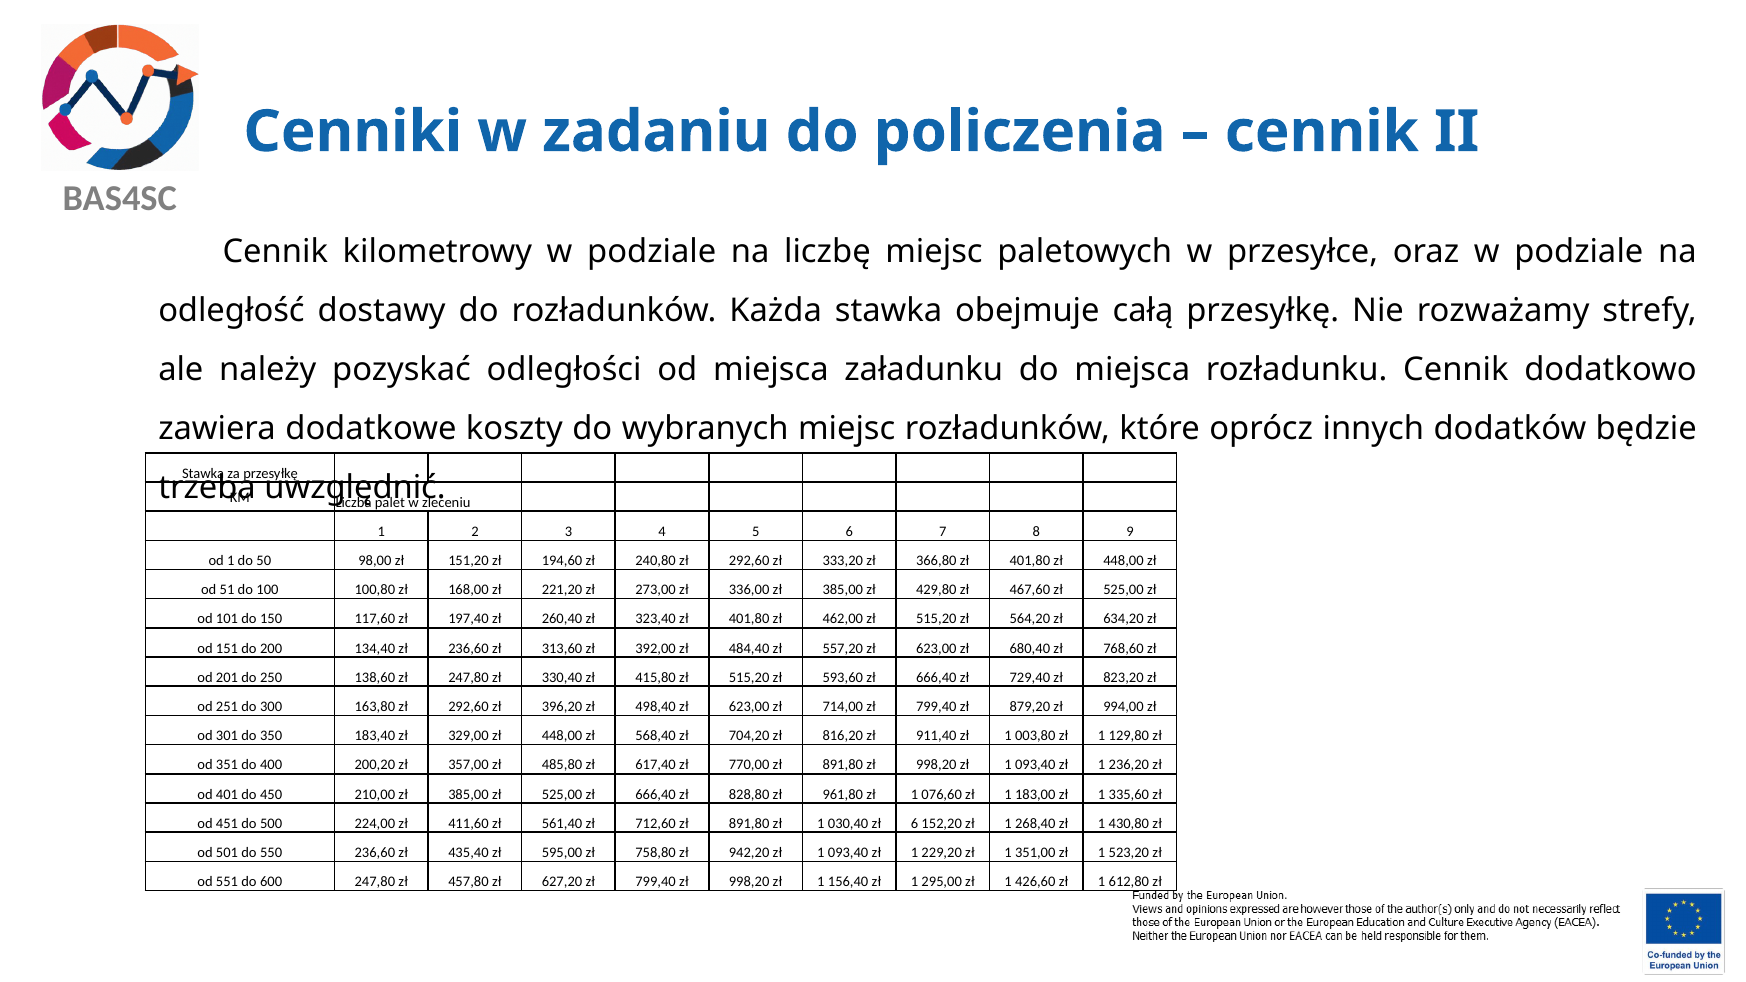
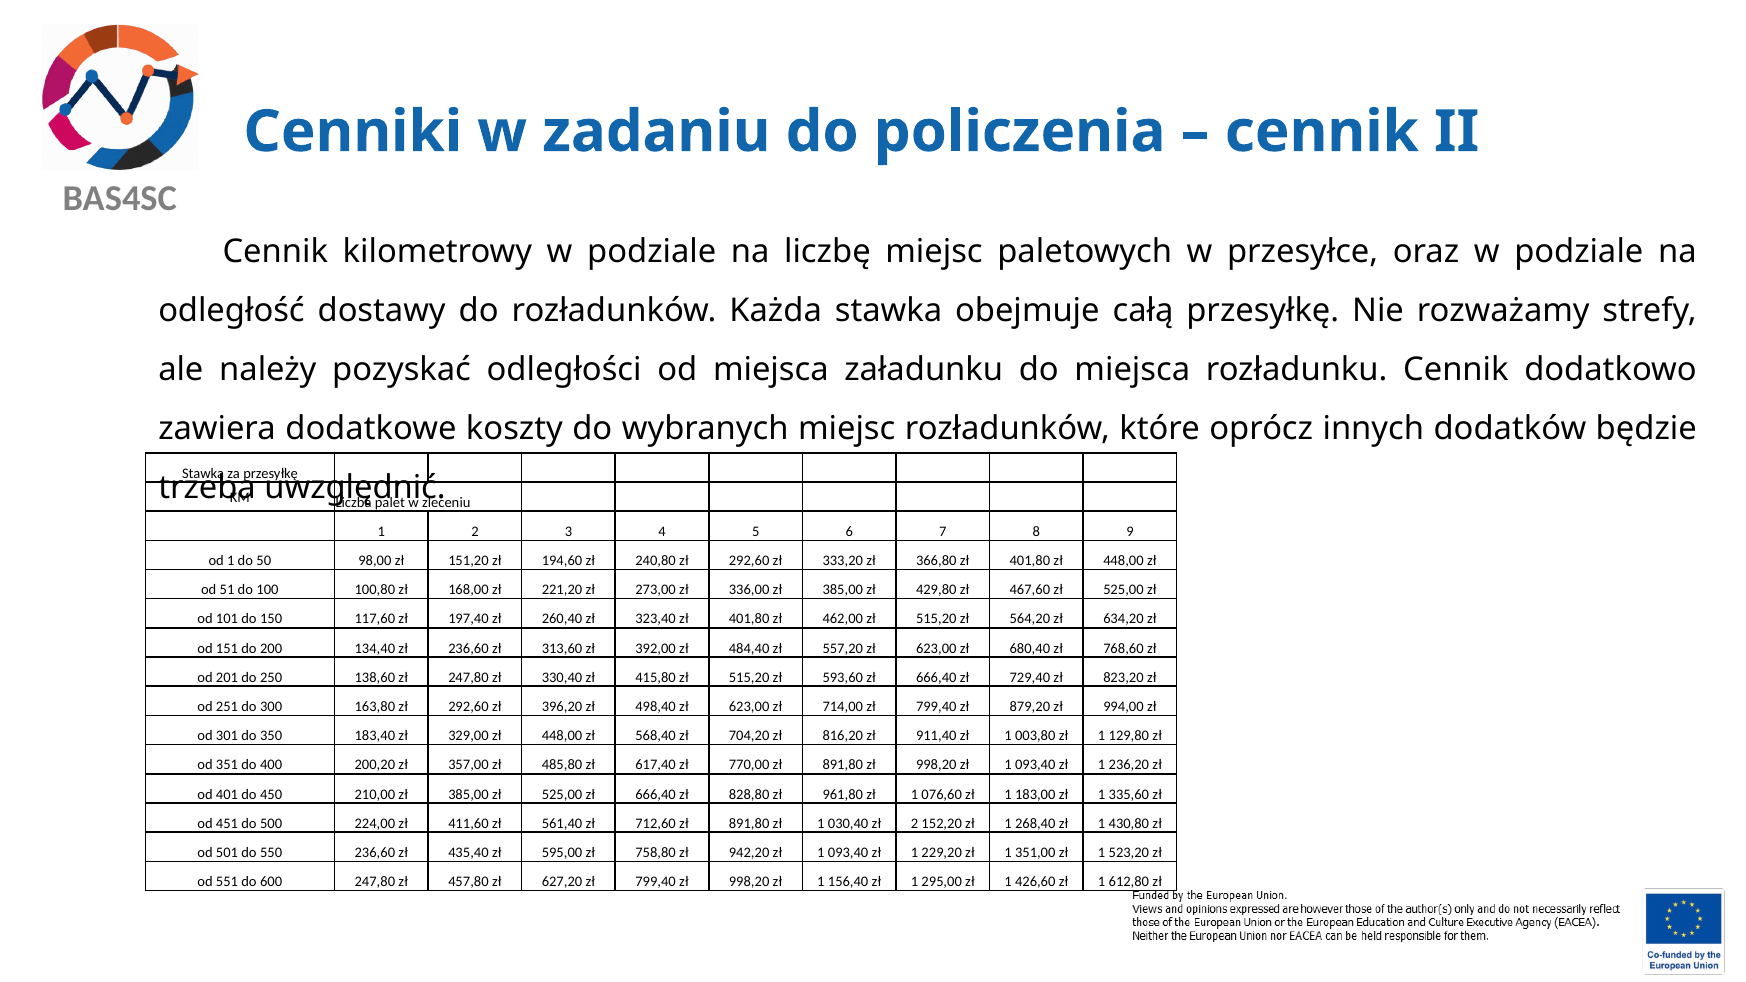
zł 6: 6 -> 2 (914, 823)
